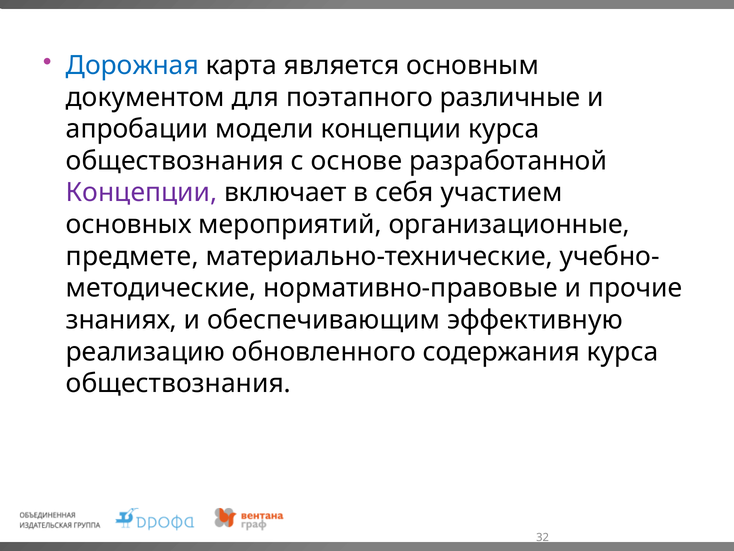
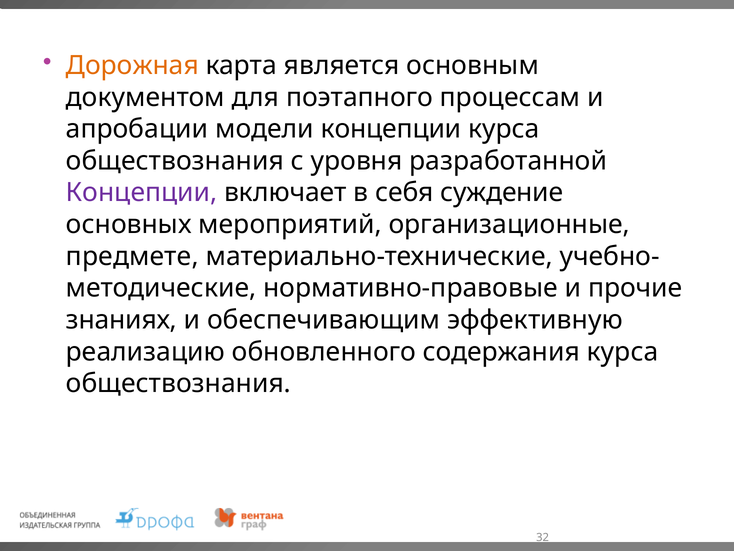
Дорожная colour: blue -> orange (132, 65)
различные: различные -> процессам (510, 97)
основе: основе -> уровня (357, 161)
участием: участием -> суждение (502, 193)
